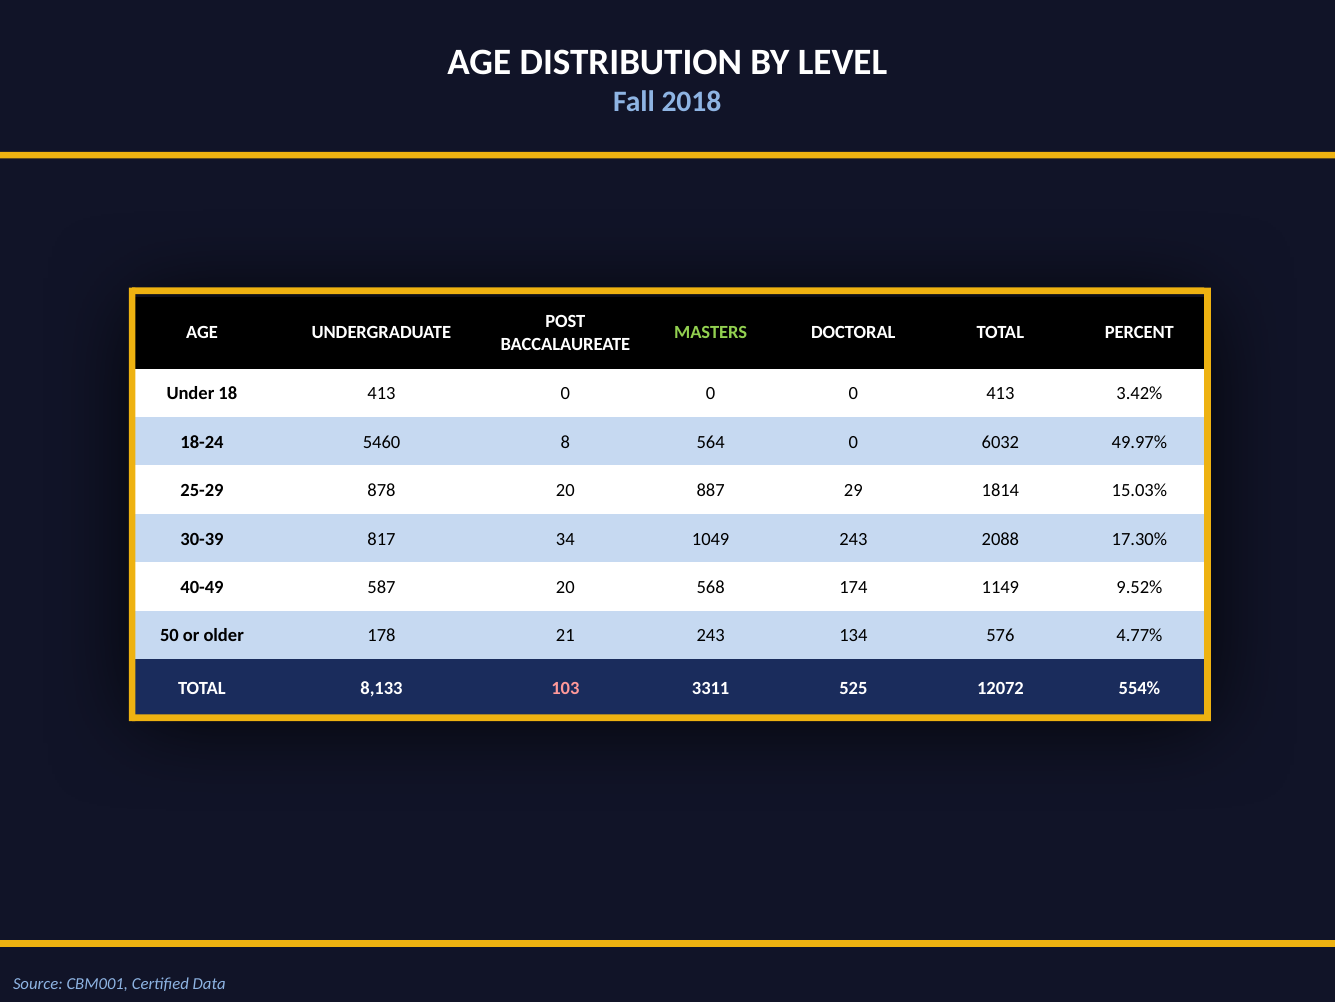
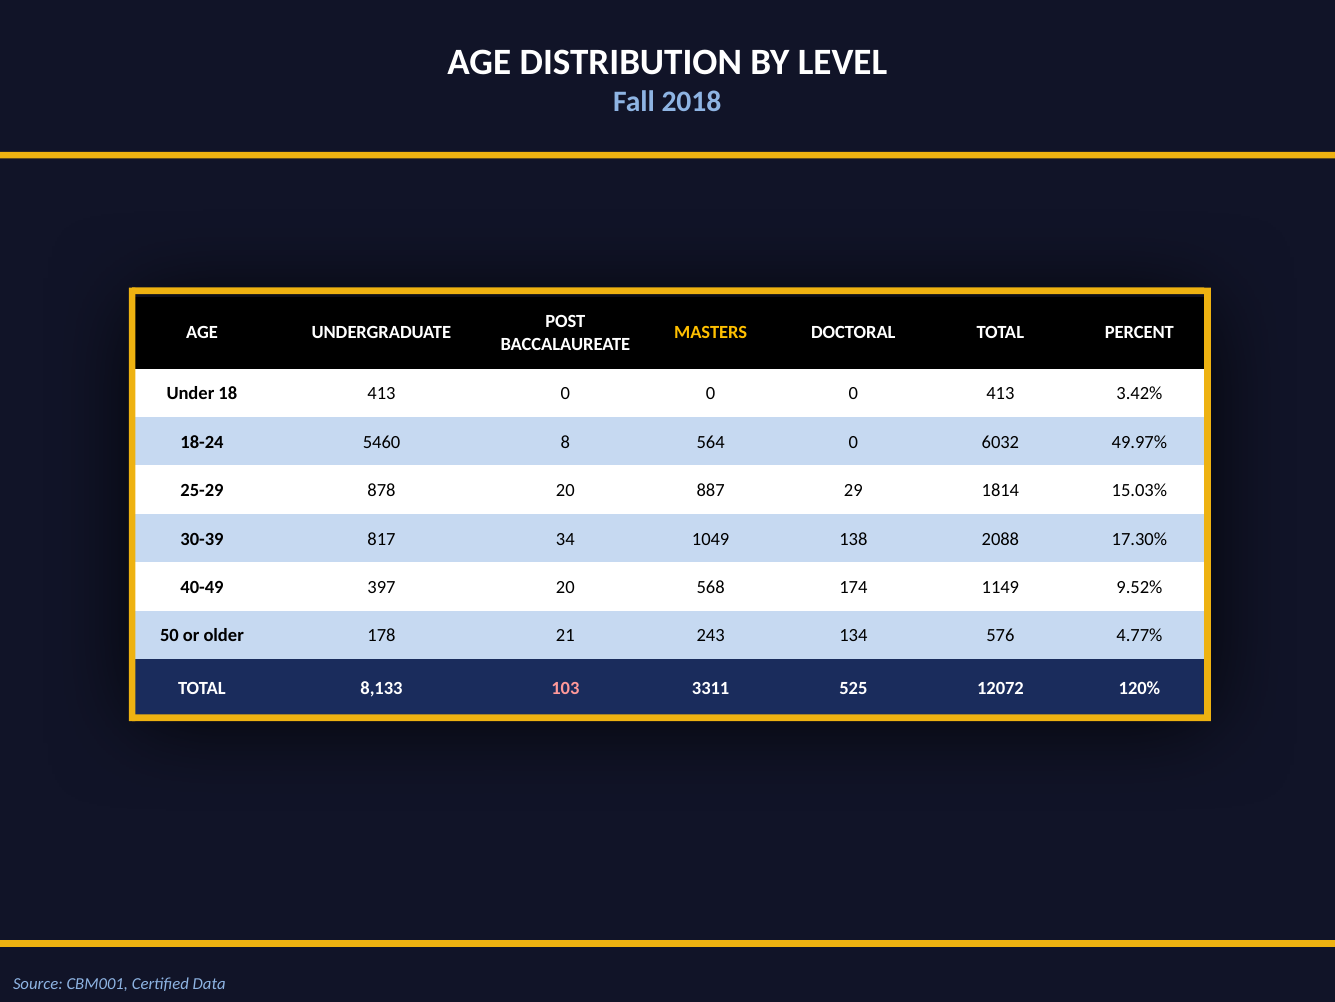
MASTERS colour: light green -> yellow (711, 333)
1049 243: 243 -> 138 (853, 539)
587: 587 -> 397 (382, 587)
554%: 554% -> 120% (1139, 688)
